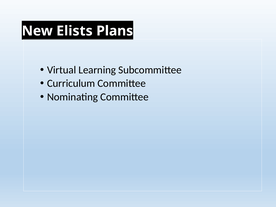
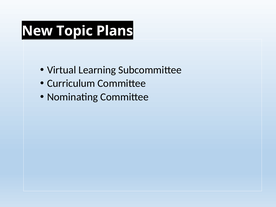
Elists: Elists -> Topic (75, 31)
